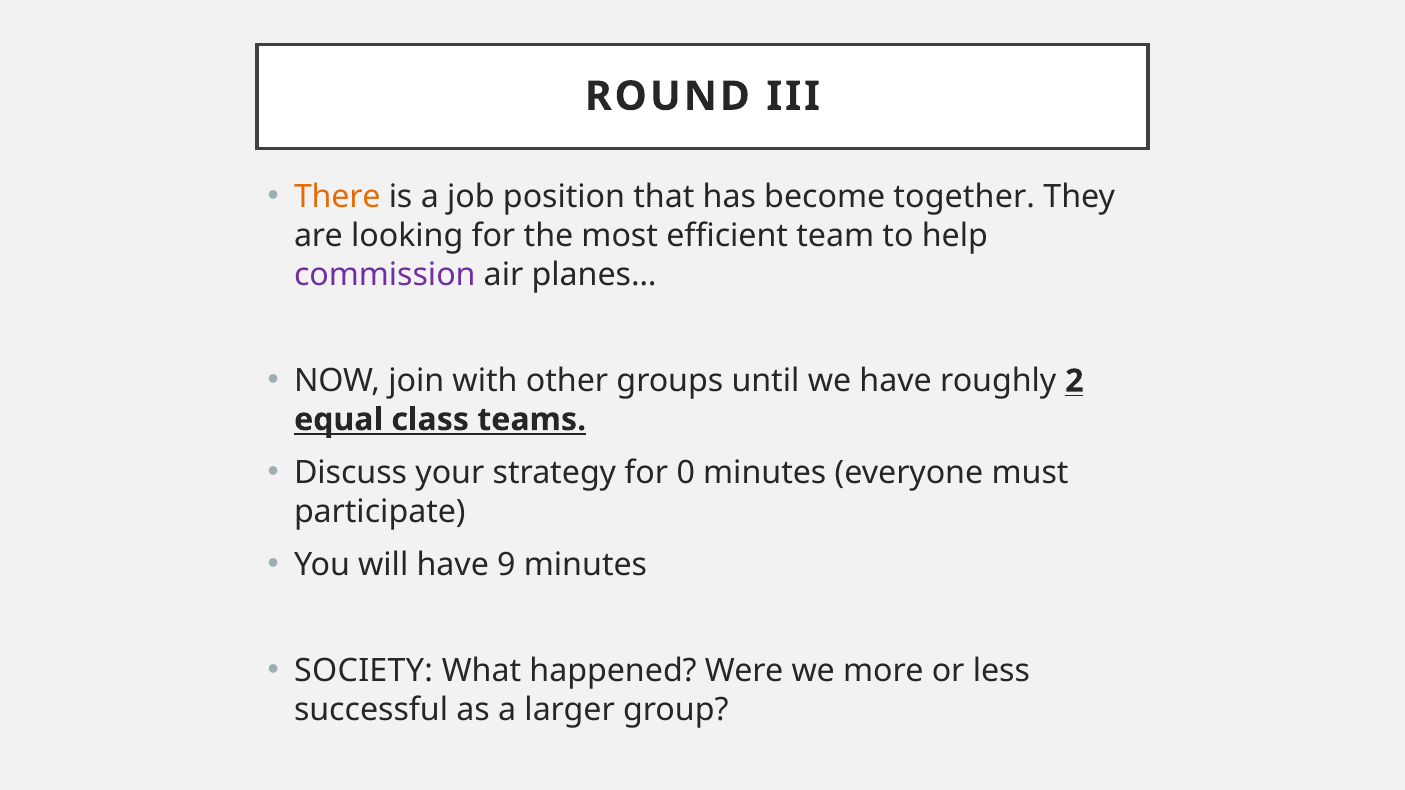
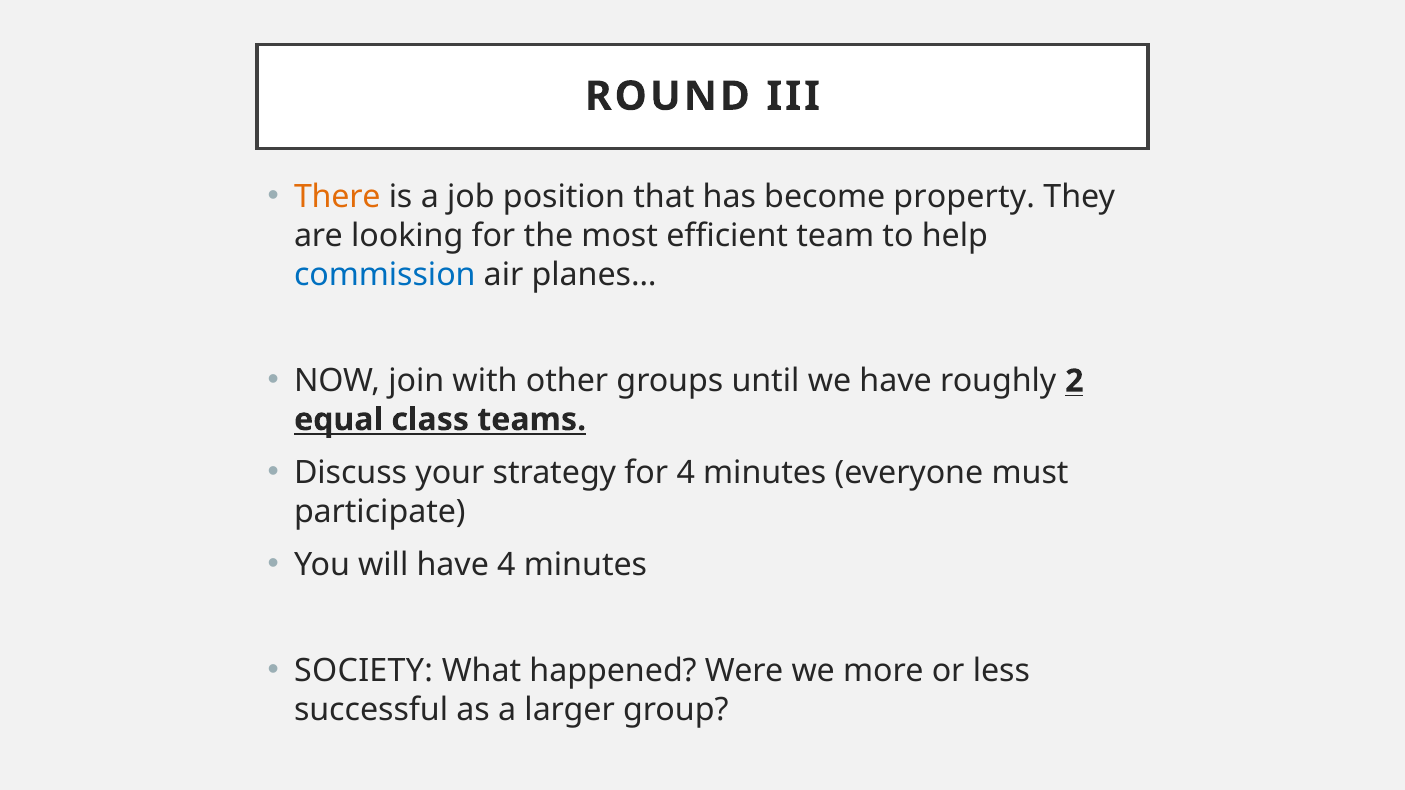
together: together -> property (964, 197)
commission colour: purple -> blue (385, 275)
for 0: 0 -> 4 (686, 473)
have 9: 9 -> 4 (506, 565)
